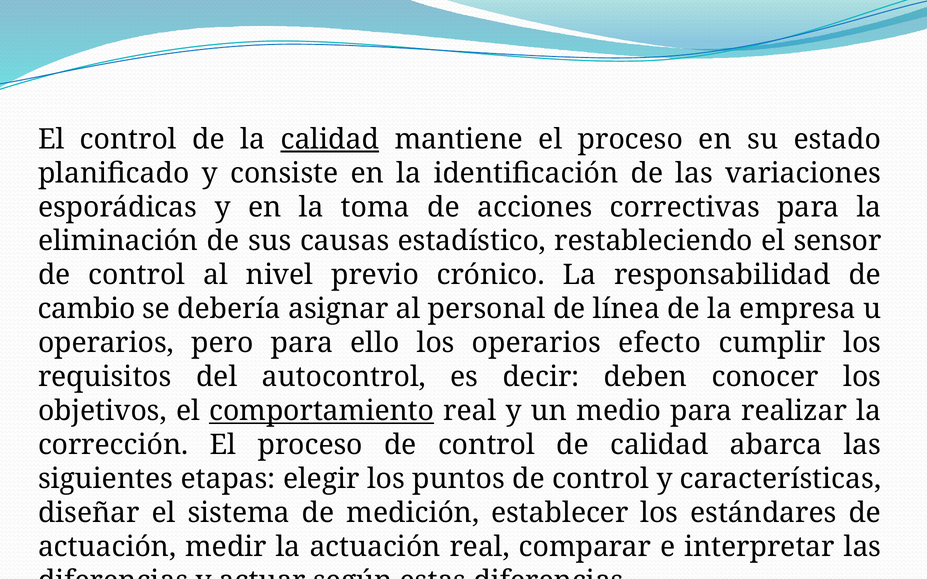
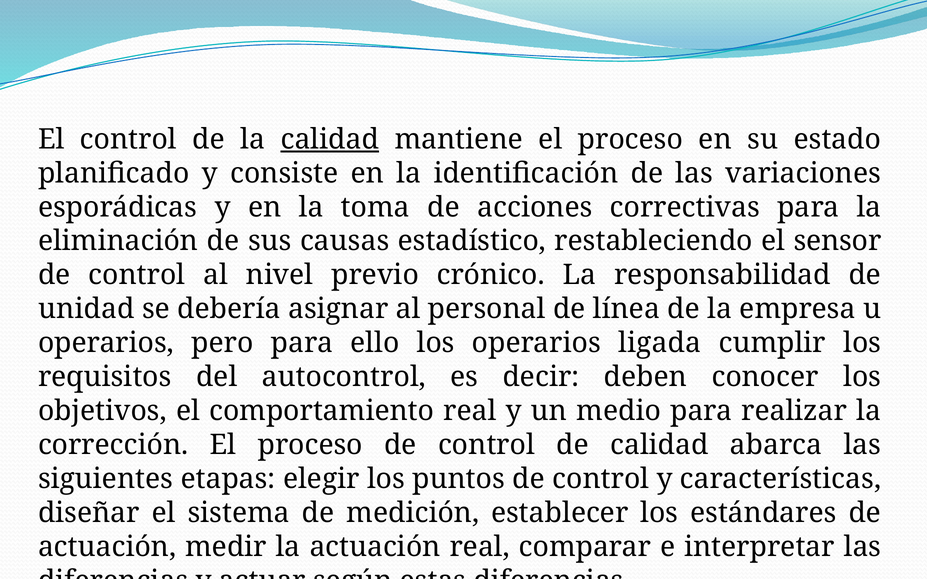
cambio: cambio -> unidad (86, 309)
efecto: efecto -> ligada (660, 343)
comportamiento underline: present -> none (322, 411)
